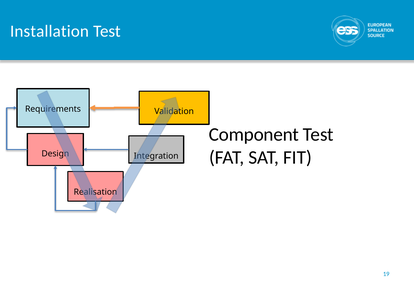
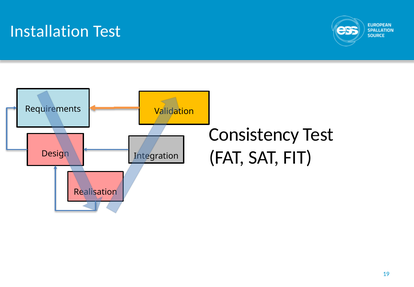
Component: Component -> Consistency (254, 134)
